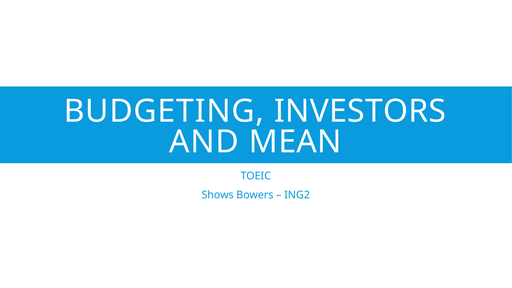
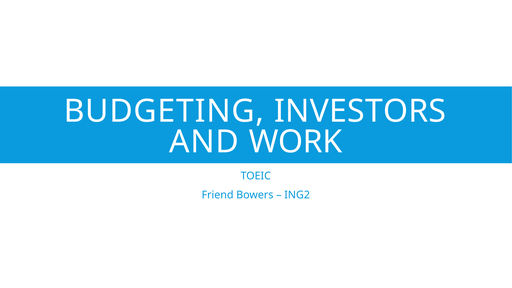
MEAN: MEAN -> WORK (296, 142)
Shows: Shows -> Friend (218, 195)
